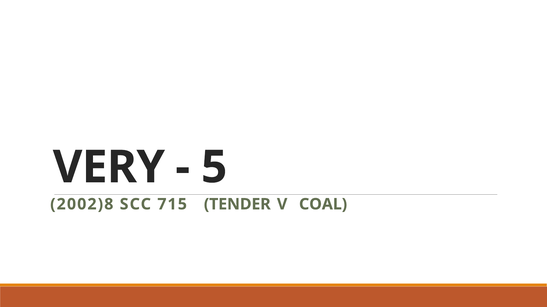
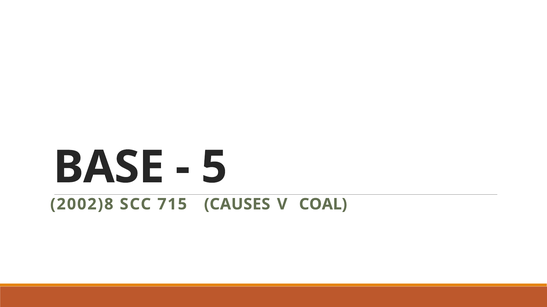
VERY: VERY -> BASE (109, 168)
TENDER: TENDER -> CAUSES (237, 205)
